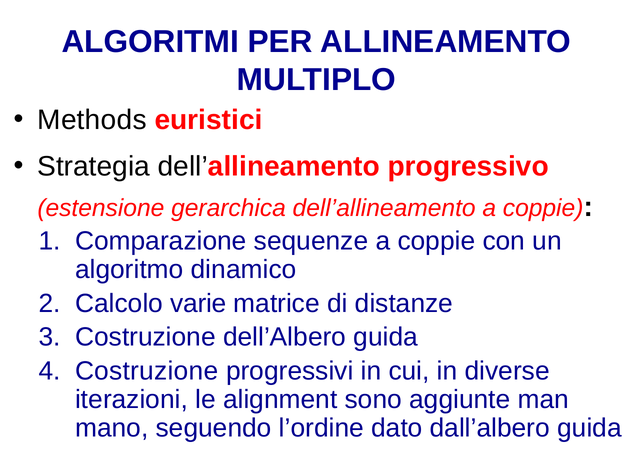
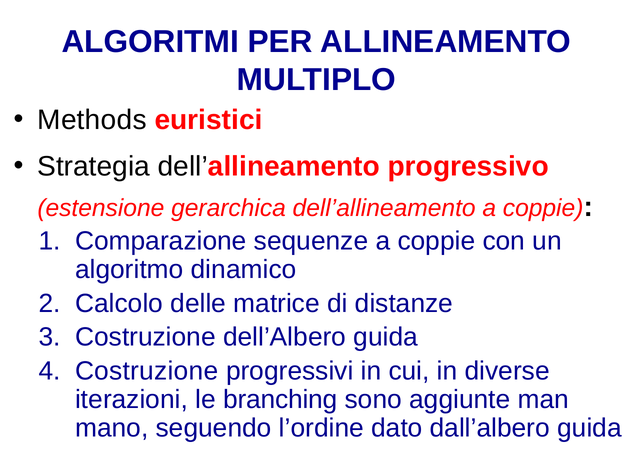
varie: varie -> delle (198, 303)
alignment: alignment -> branching (280, 399)
